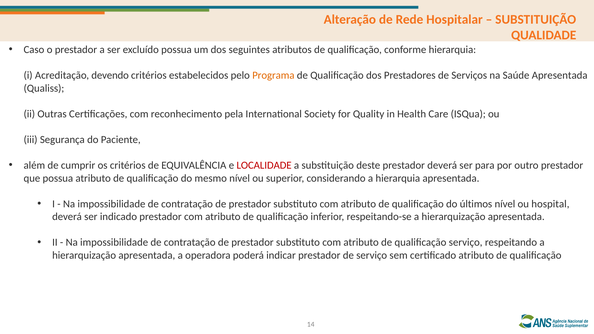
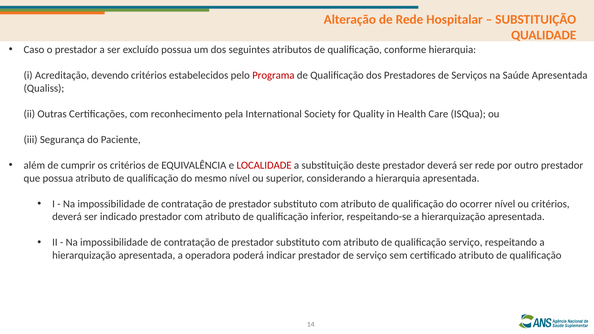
Programa colour: orange -> red (273, 75)
ser para: para -> rede (485, 165)
últimos: últimos -> ocorrer (476, 204)
ou hospital: hospital -> critérios (550, 204)
